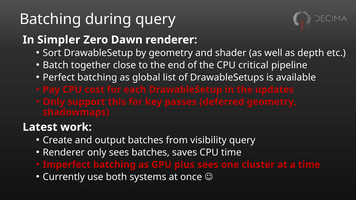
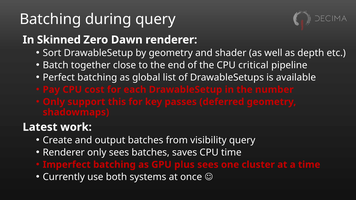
Simpler: Simpler -> Skinned (59, 40)
updates: updates -> number (274, 90)
